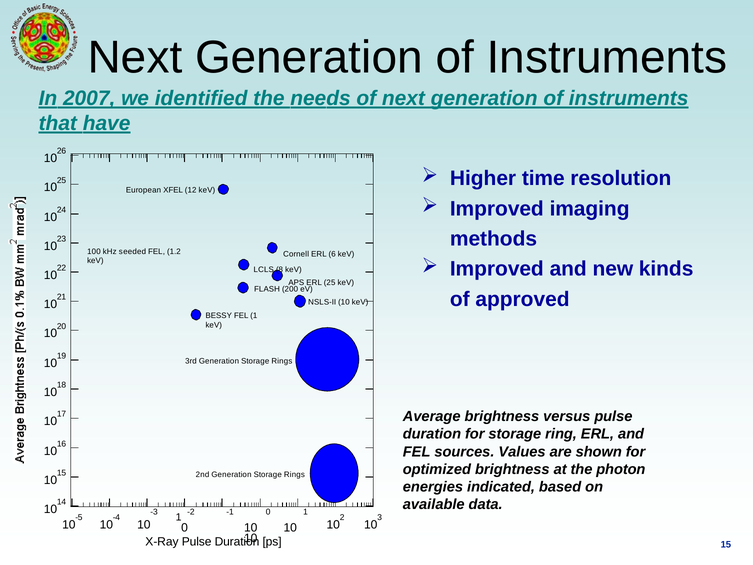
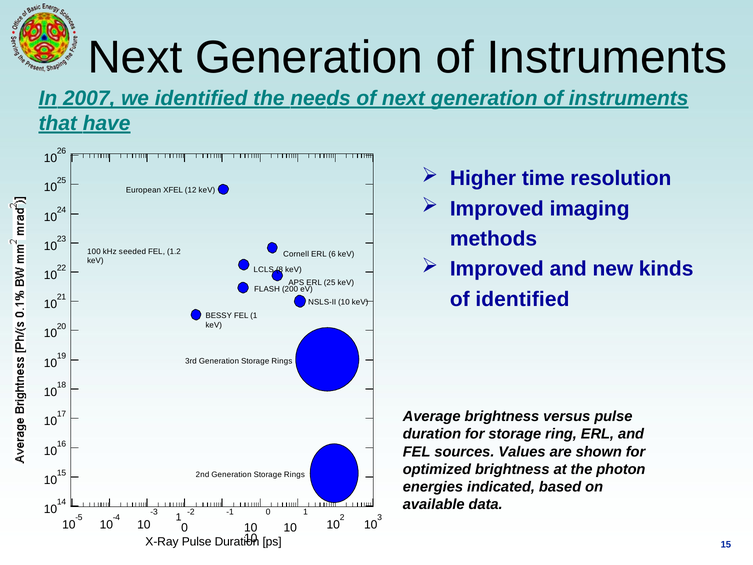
of approved: approved -> identified (522, 299)
